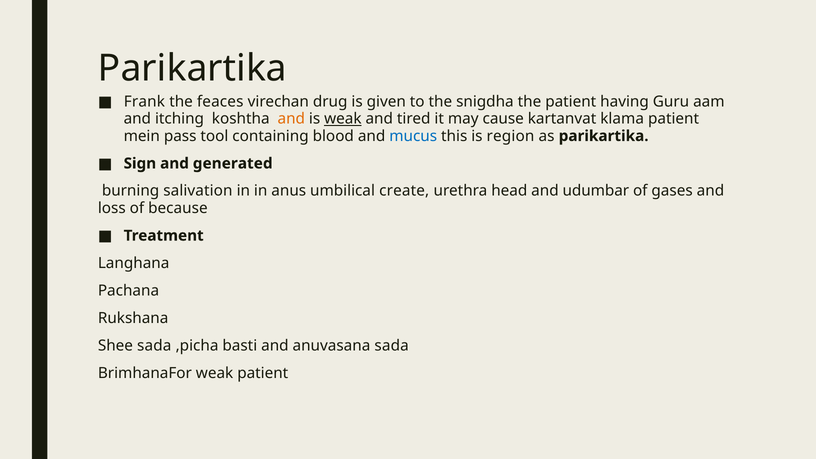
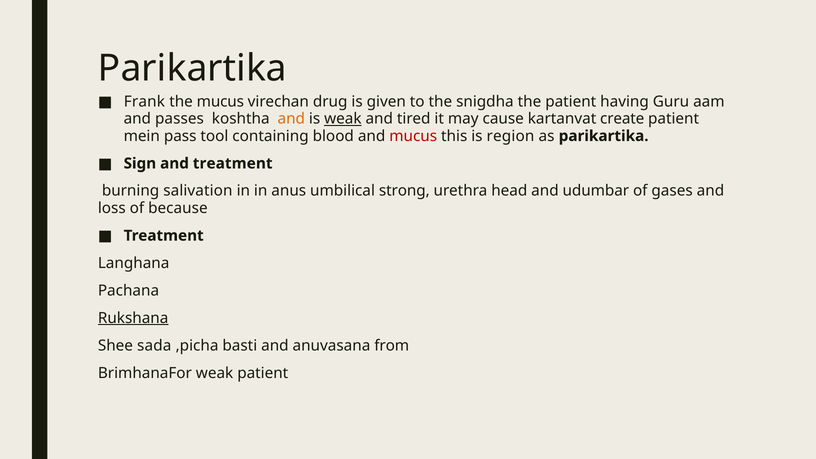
the feaces: feaces -> mucus (220, 101)
itching: itching -> passes (179, 119)
klama: klama -> create (622, 119)
mucus colour: blue -> red (413, 136)
and generated: generated -> treatment (233, 163)
create: create -> strong (404, 191)
Rukshana underline: none -> present (133, 318)
anuvasana sada: sada -> from (392, 345)
